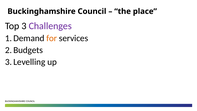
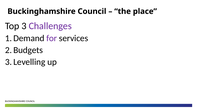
for colour: orange -> purple (52, 38)
